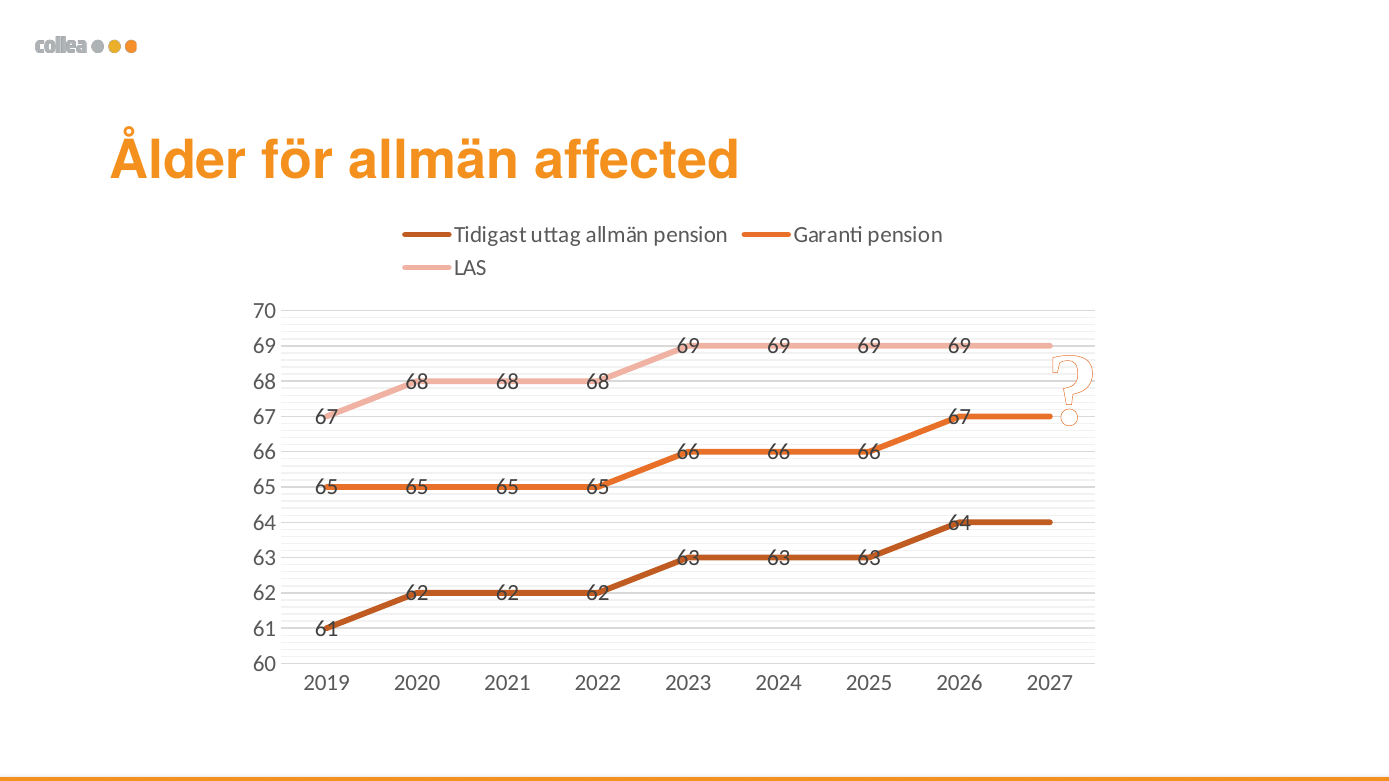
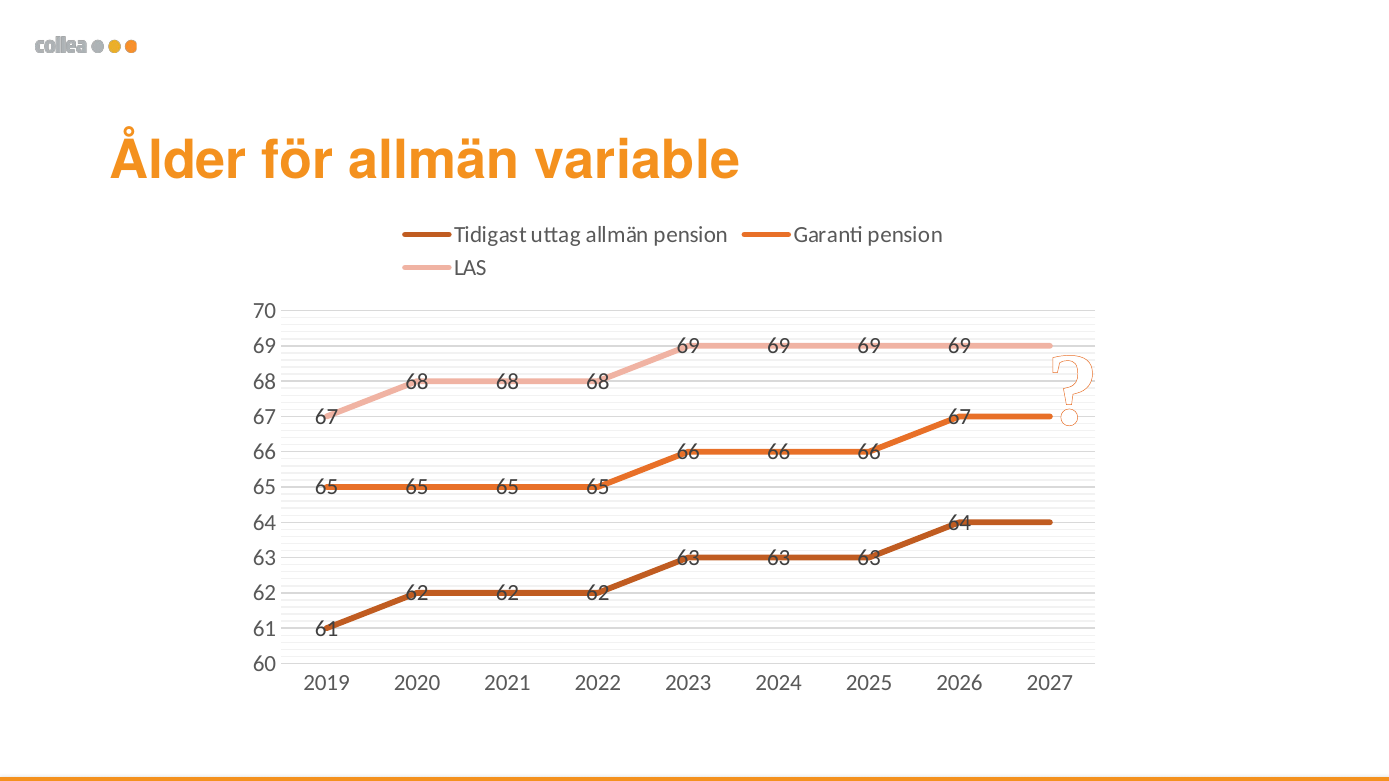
affected: affected -> variable (637, 160)
